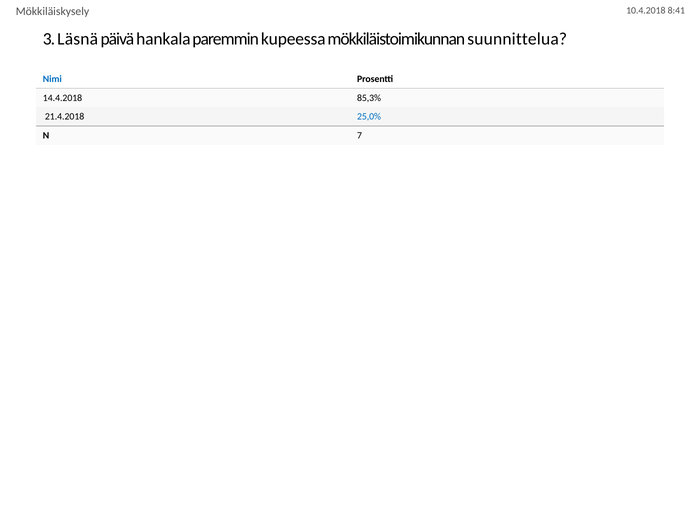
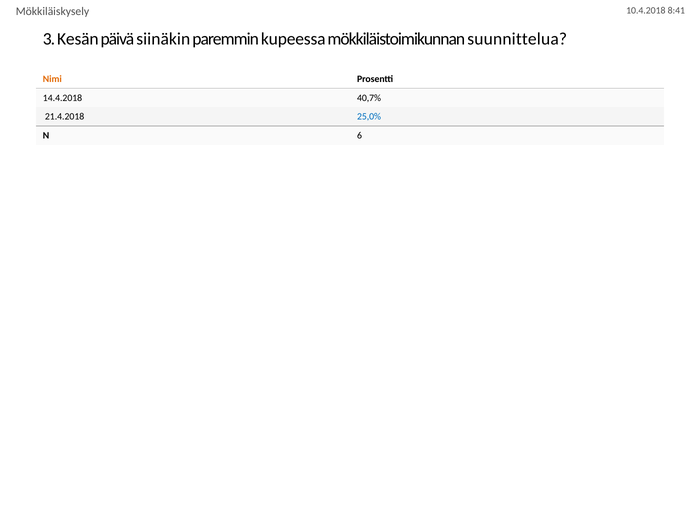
Läsnä: Läsnä -> Kesän (78, 39)
hankala: hankala -> siinäkin (163, 39)
Nimi colour: blue -> orange (52, 79)
85,3%: 85,3% -> 40,7% (369, 98)
7: 7 -> 6 (359, 135)
